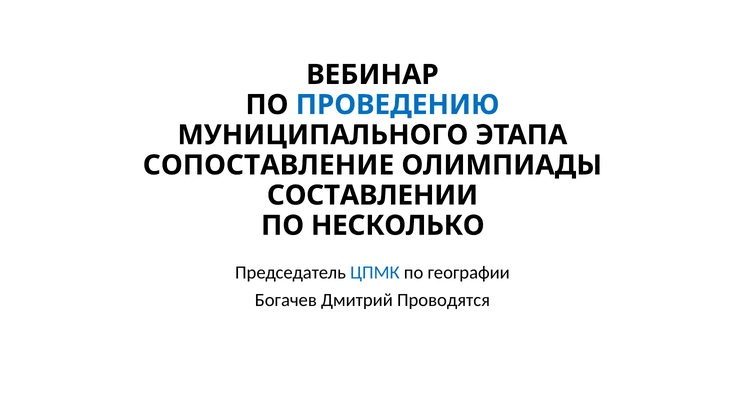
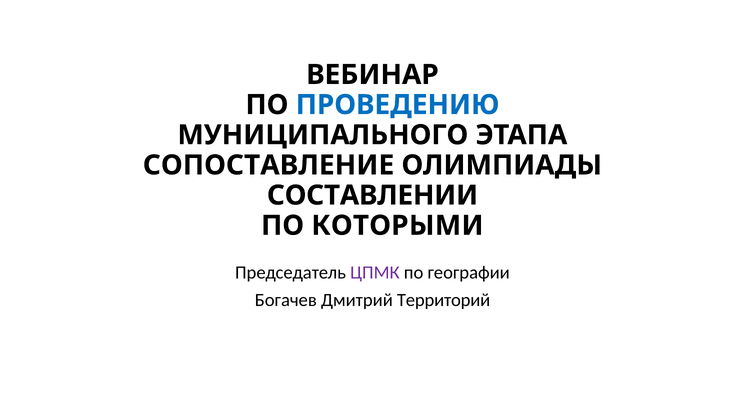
НЕСКОЛЬКО: НЕСКОЛЬКО -> КОТОРЫМИ (397, 226)
ЦПМК colour: blue -> purple (375, 272)
Проводятся: Проводятся -> Территорий (444, 300)
